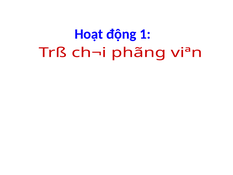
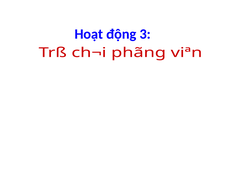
1: 1 -> 3 (145, 34)
